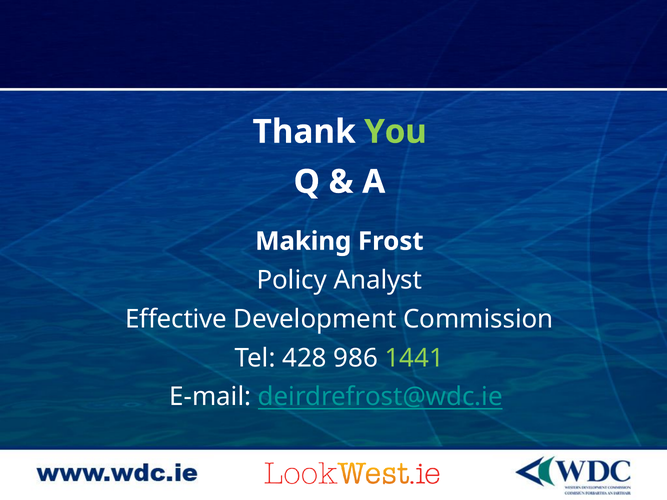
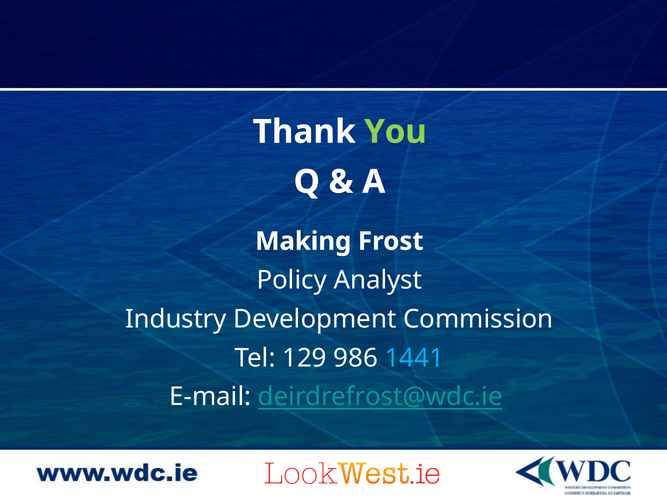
Effective: Effective -> Industry (176, 319)
428: 428 -> 129 (305, 358)
1441 colour: light green -> light blue (414, 358)
